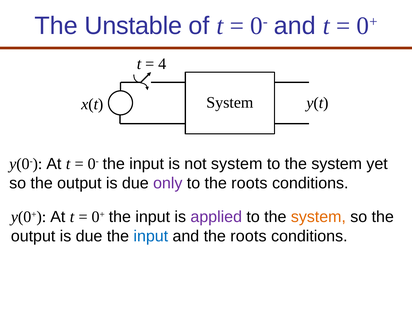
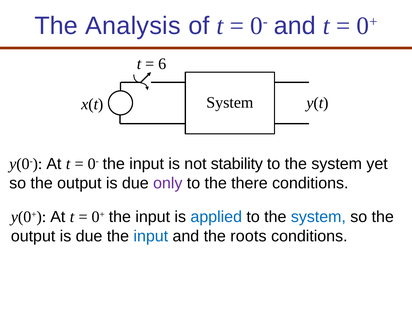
Unstable: Unstable -> Analysis (133, 26)
4: 4 -> 6 (162, 64)
not system: system -> stability (237, 164)
to the roots: roots -> there (249, 183)
applied colour: purple -> blue (216, 217)
system colour: orange -> blue (318, 217)
